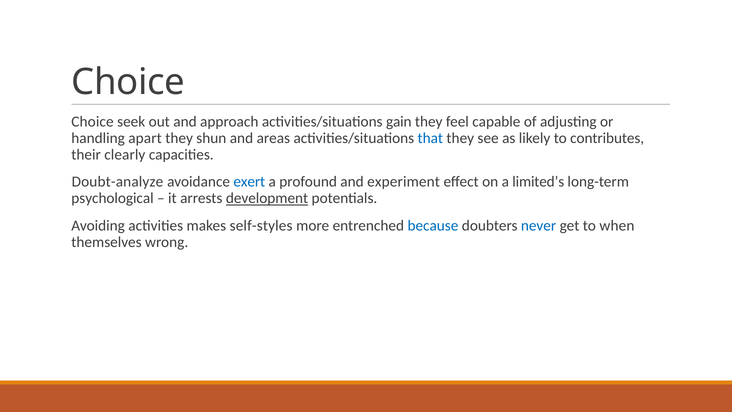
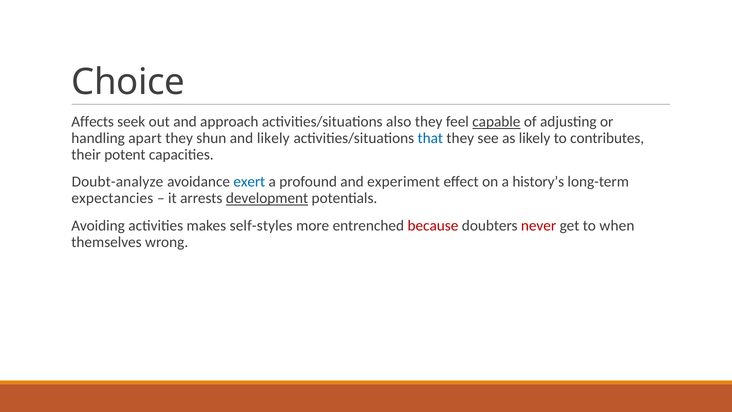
Choice: Choice -> Affects (93, 122)
gain: gain -> also (399, 122)
capable underline: none -> present (496, 122)
and areas: areas -> likely (273, 138)
clearly: clearly -> potent (125, 155)
limited’s: limited’s -> history’s (538, 182)
psychological: psychological -> expectancies (112, 198)
because colour: blue -> red (433, 225)
never colour: blue -> red (539, 225)
